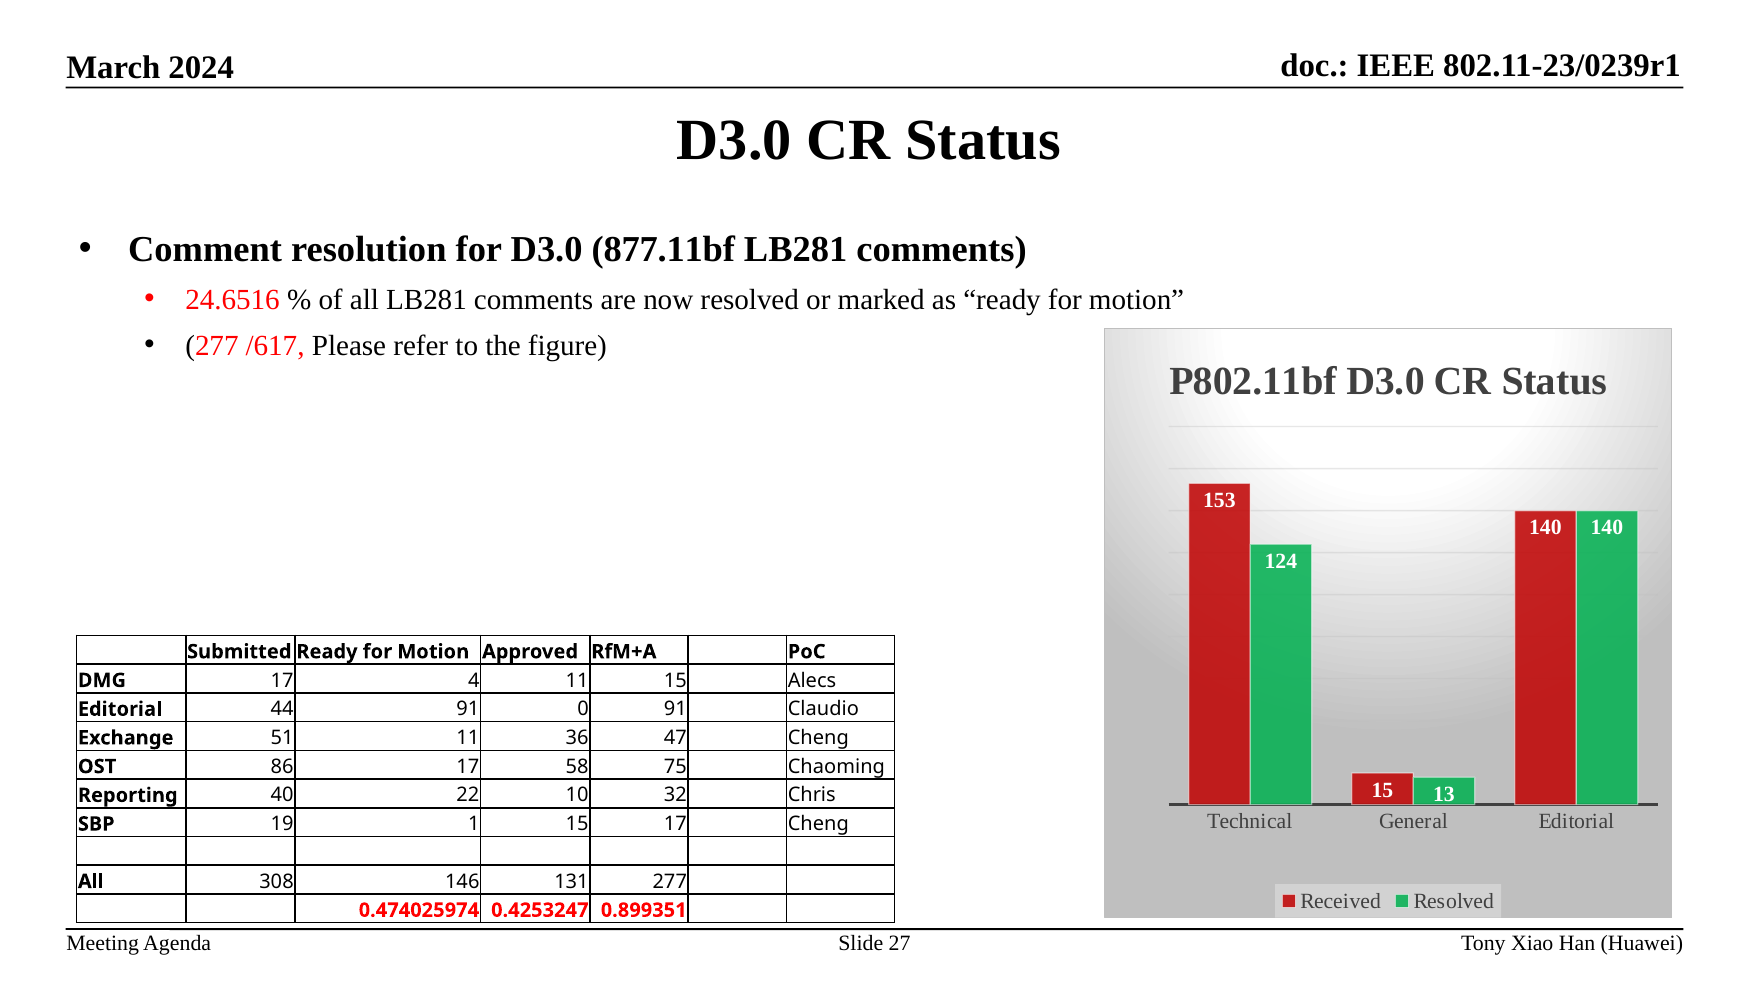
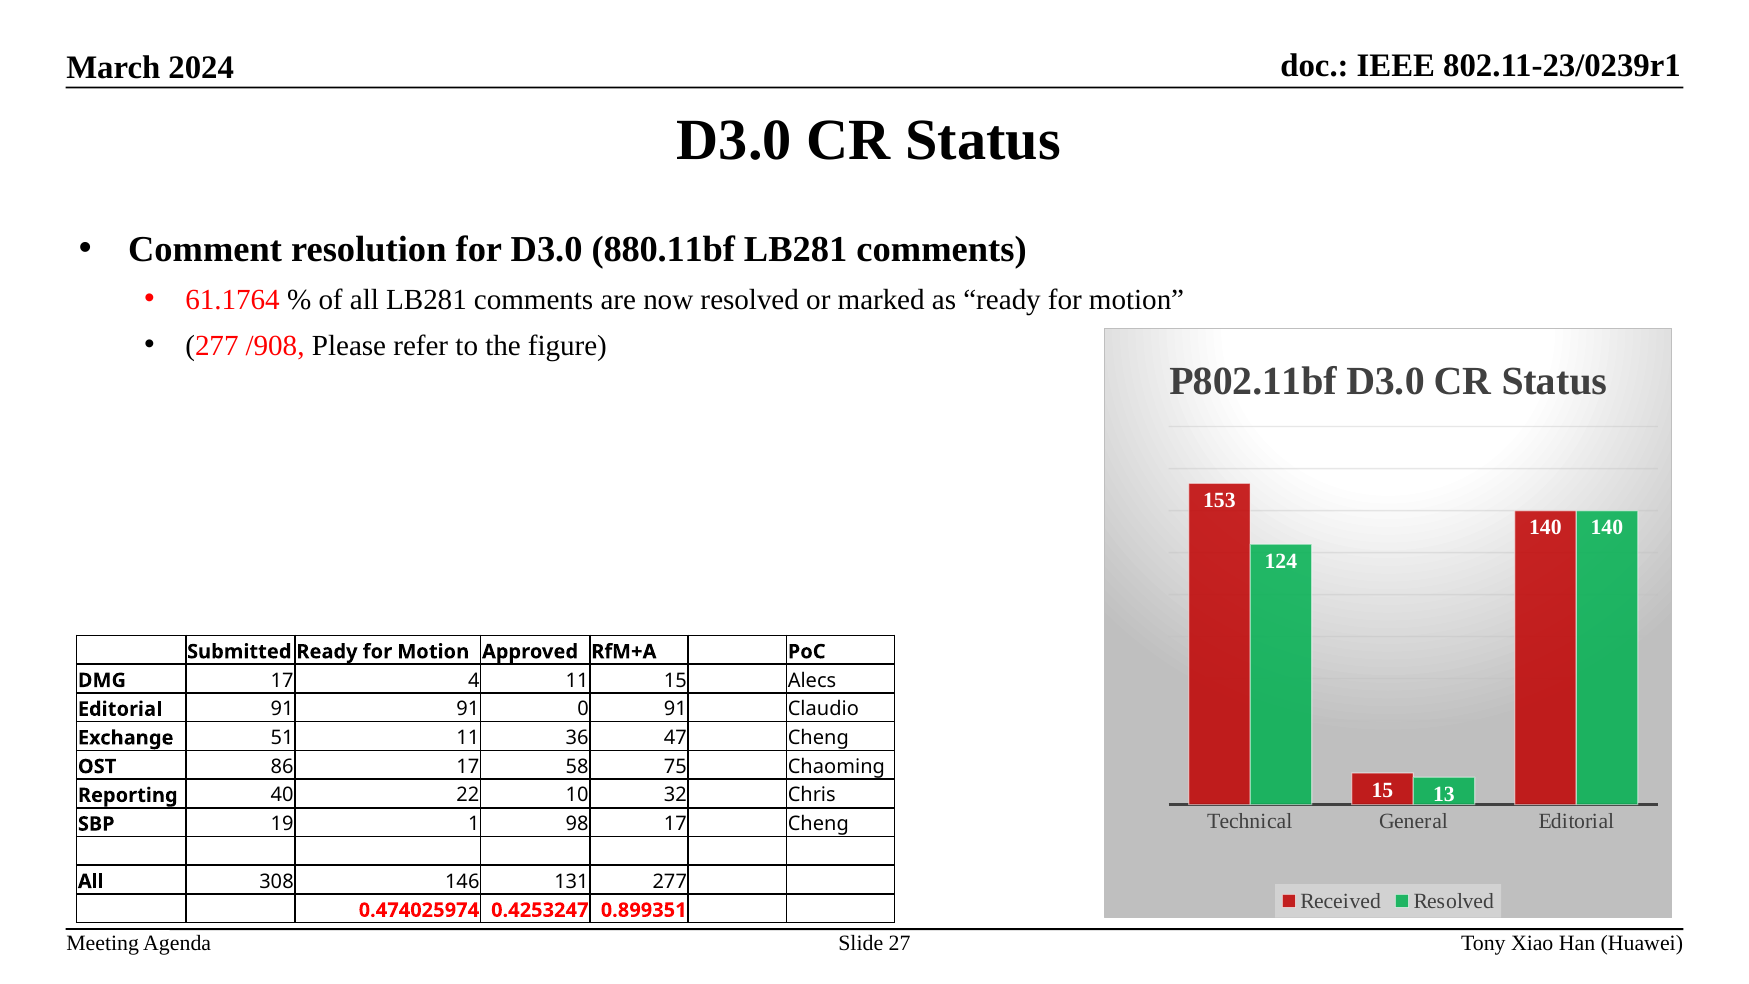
877.11bf: 877.11bf -> 880.11bf (663, 250)
24.6516: 24.6516 -> 61.1764 (233, 299)
/617: /617 -> /908 (275, 345)
Editorial 44: 44 -> 91 (282, 709)
1 15: 15 -> 98 (577, 824)
